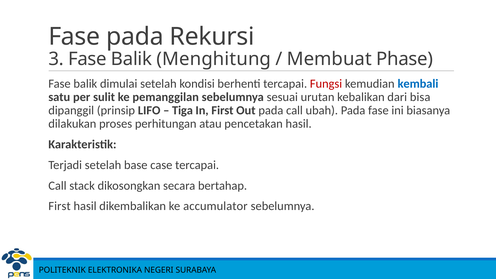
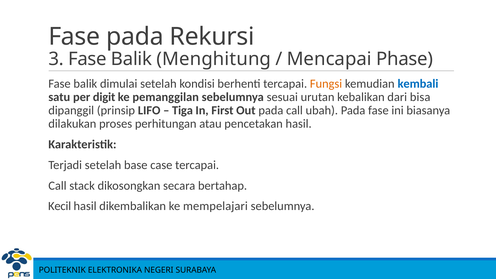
Membuat: Membuat -> Mencapai (329, 59)
Fungsi colour: red -> orange (326, 84)
sulit: sulit -> digit (104, 97)
First: First -> Kecil (60, 206)
accumulator: accumulator -> mempelajari (215, 206)
